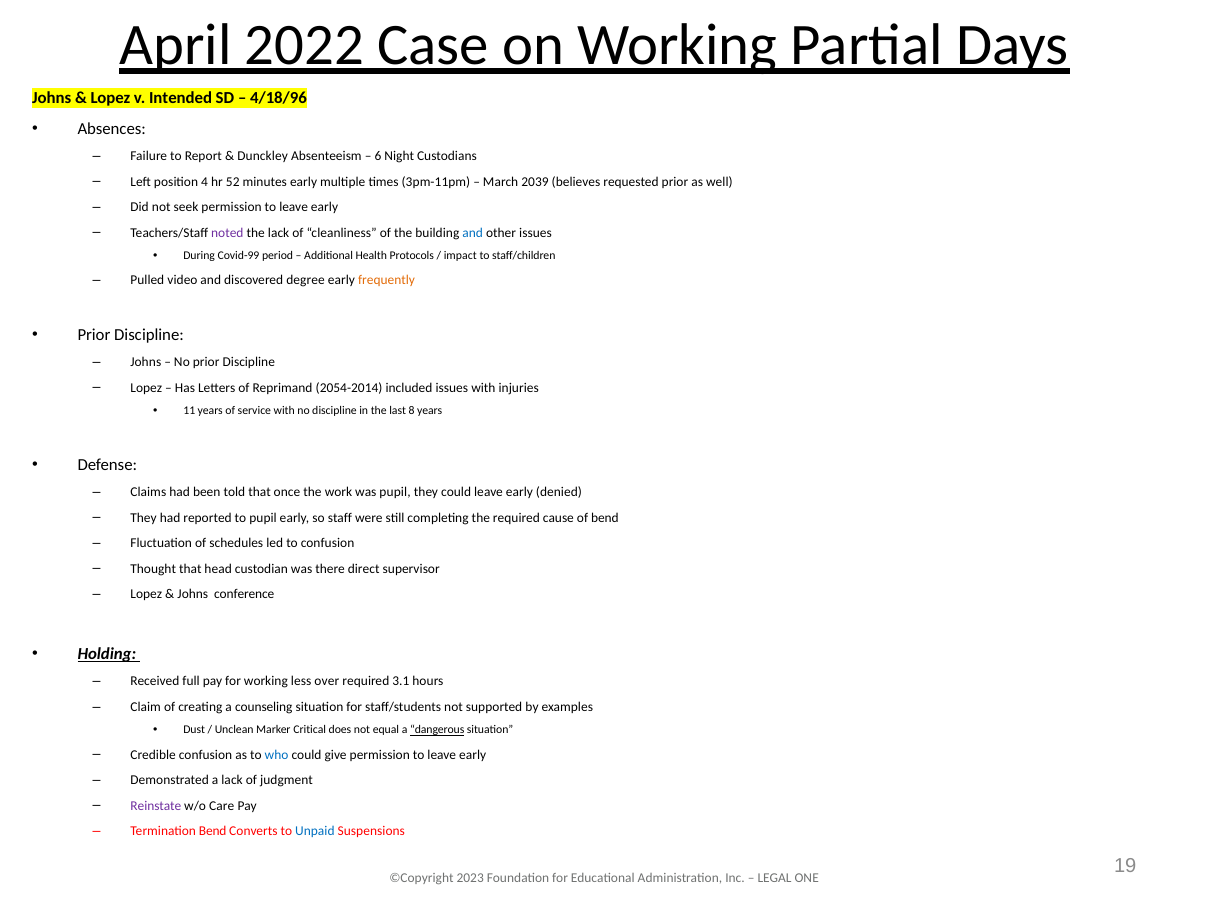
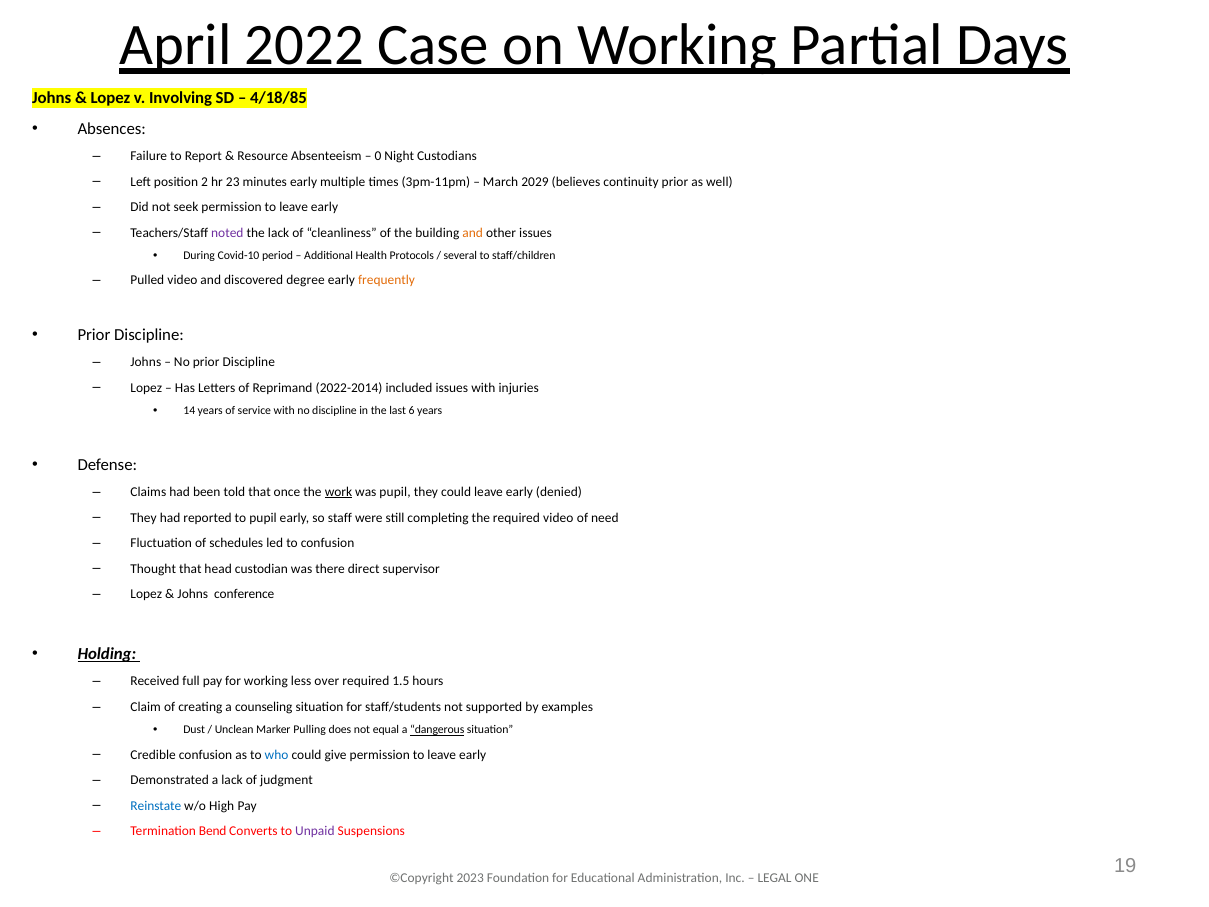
Intended: Intended -> Involving (181, 98)
4/18/96: 4/18/96 -> 4/18/85 (278, 98)
Dunckley: Dunckley -> Resource (263, 156)
6: 6 -> 0 (378, 156)
4: 4 -> 2 (205, 182)
52: 52 -> 23 (233, 182)
2039: 2039 -> 2029 (535, 182)
requested: requested -> continuity (631, 182)
and colour: blue -> orange (473, 233)
Covid-99: Covid-99 -> Covid-10 (239, 256)
impact: impact -> several (460, 256)
2054-2014: 2054-2014 -> 2022-2014 (349, 388)
11: 11 -> 14 (189, 411)
8: 8 -> 6 (412, 411)
work underline: none -> present (338, 492)
required cause: cause -> video (558, 517)
of bend: bend -> need (605, 517)
3.1: 3.1 -> 1.5 (401, 681)
Critical: Critical -> Pulling (310, 730)
Reinstate colour: purple -> blue (156, 806)
Care: Care -> High (222, 806)
Unpaid colour: blue -> purple (315, 831)
